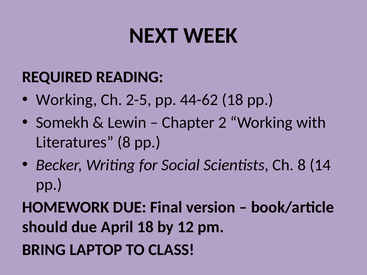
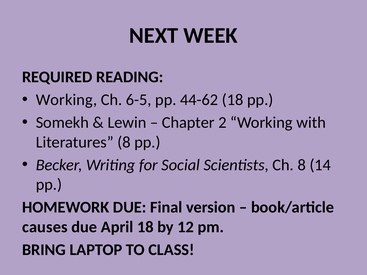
2-5: 2-5 -> 6-5 (139, 100)
should: should -> causes (45, 227)
